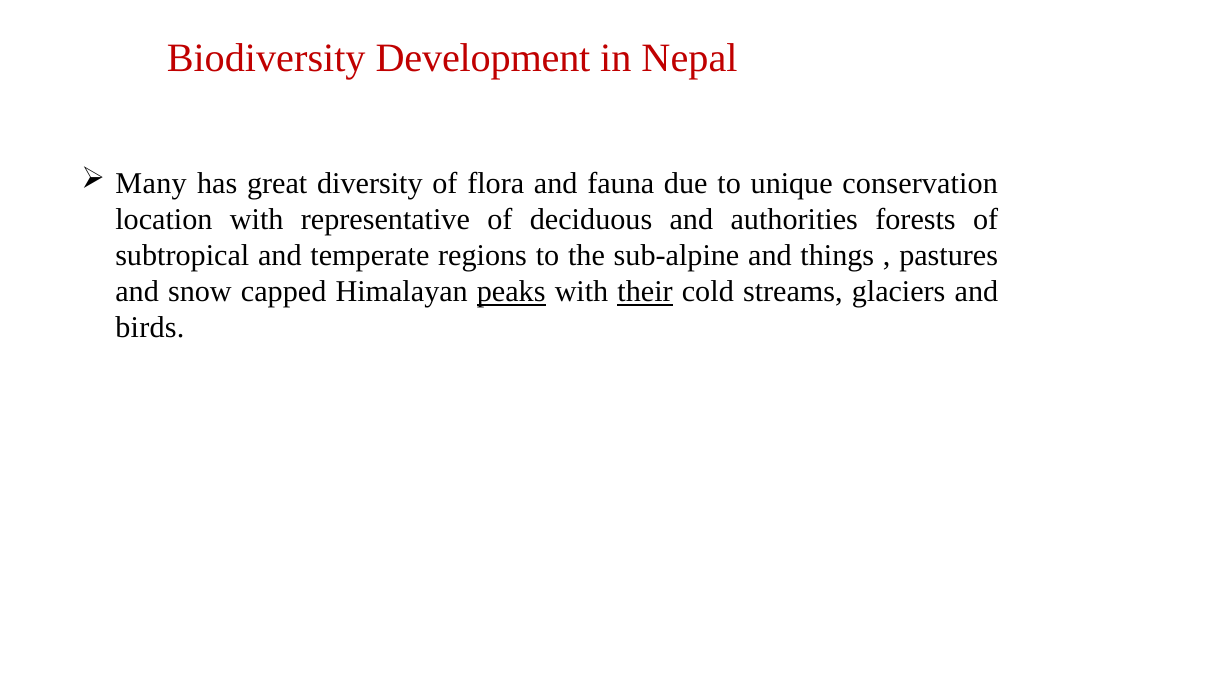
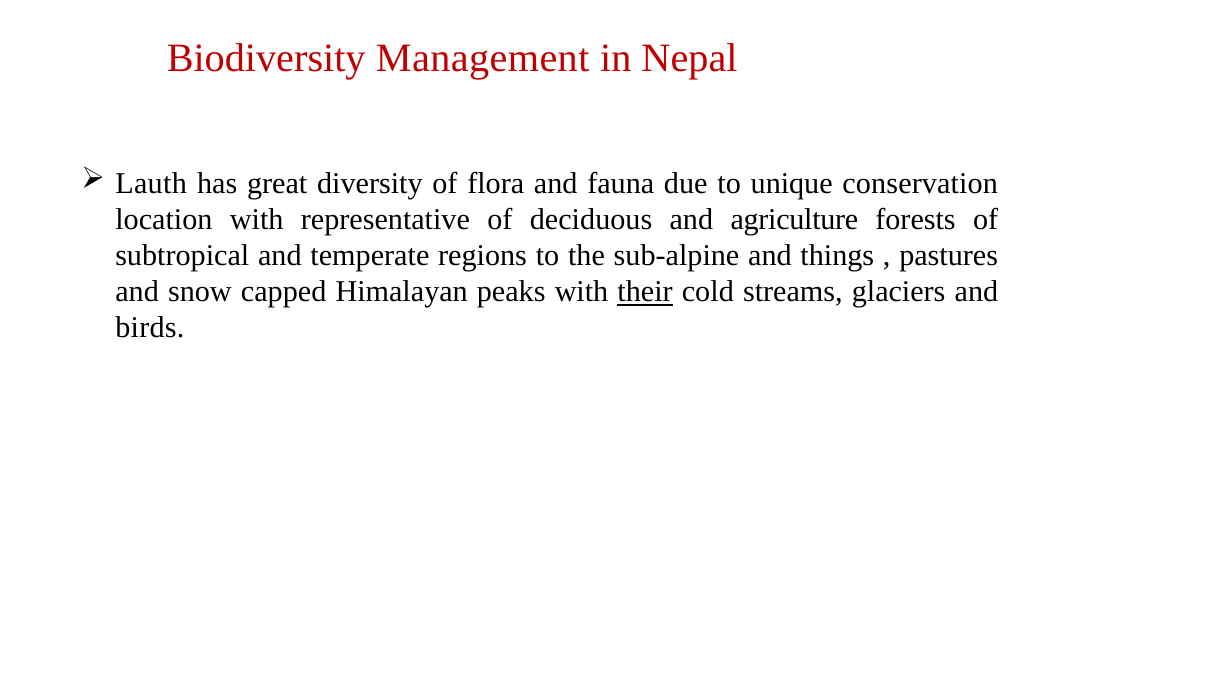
Development: Development -> Management (483, 59)
Many: Many -> Lauth (151, 183)
authorities: authorities -> agriculture (794, 219)
peaks underline: present -> none (511, 292)
